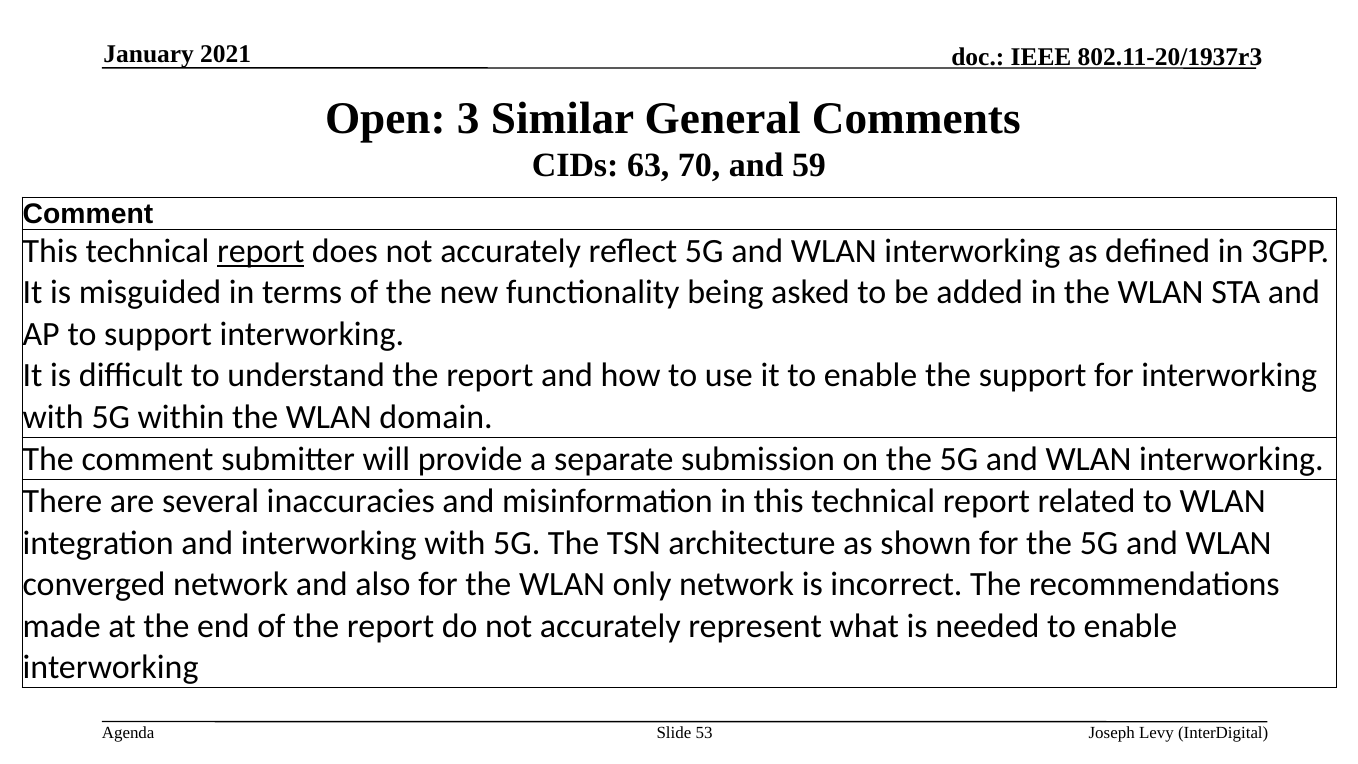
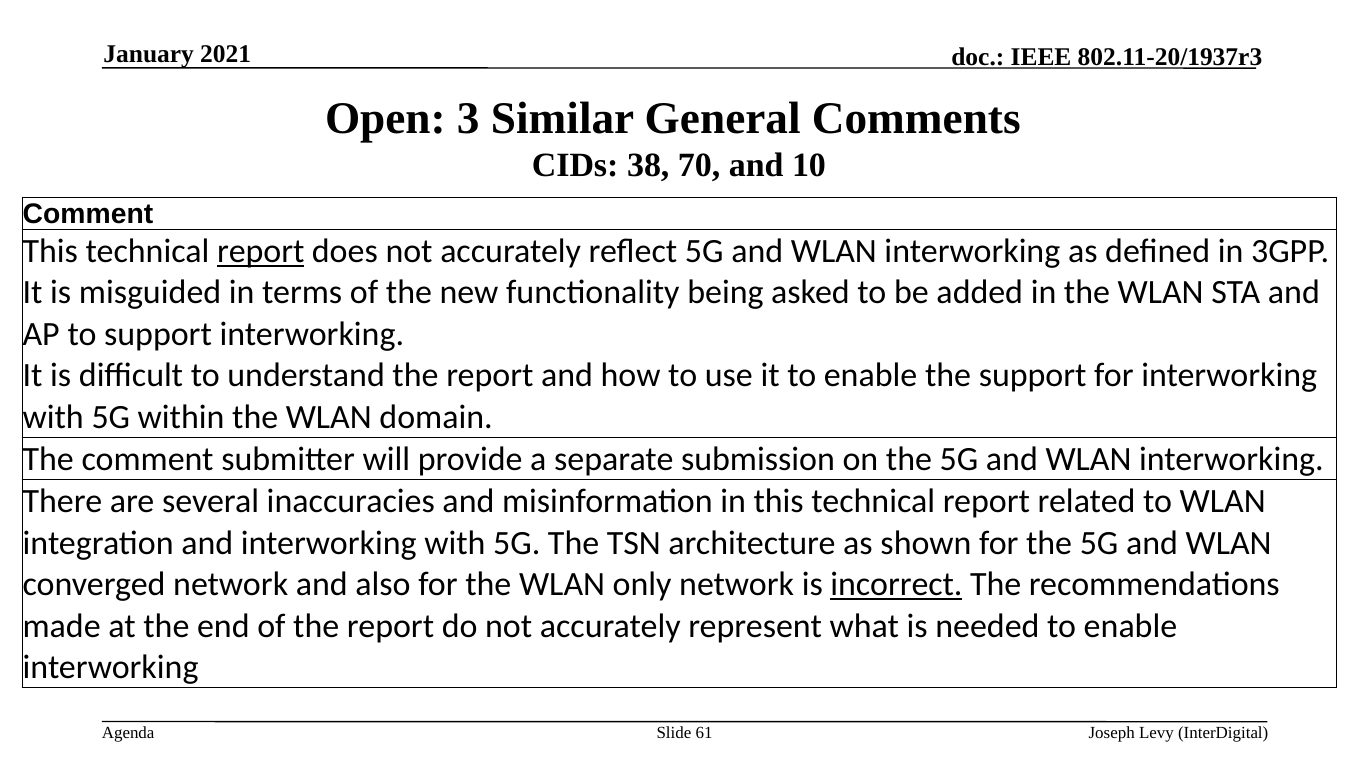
63: 63 -> 38 (648, 165)
59: 59 -> 10 (809, 165)
incorrect underline: none -> present (896, 584)
53: 53 -> 61 (704, 733)
